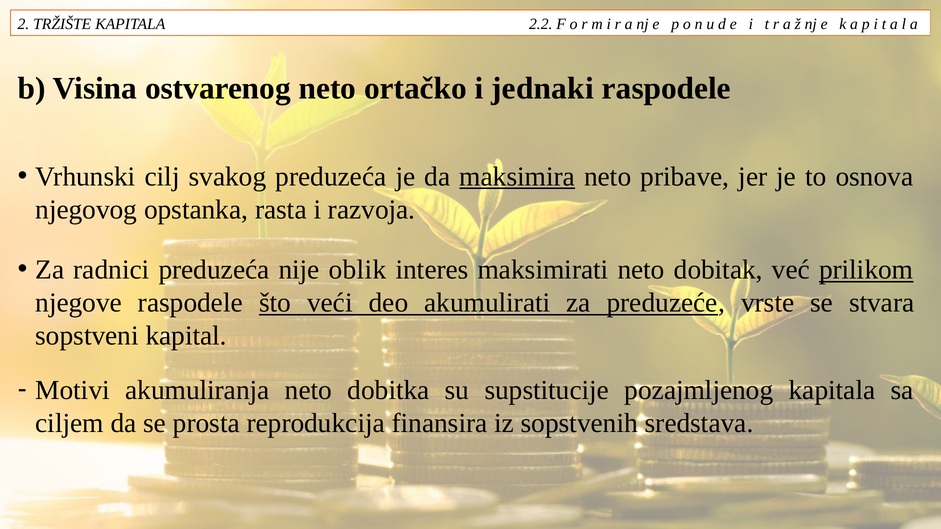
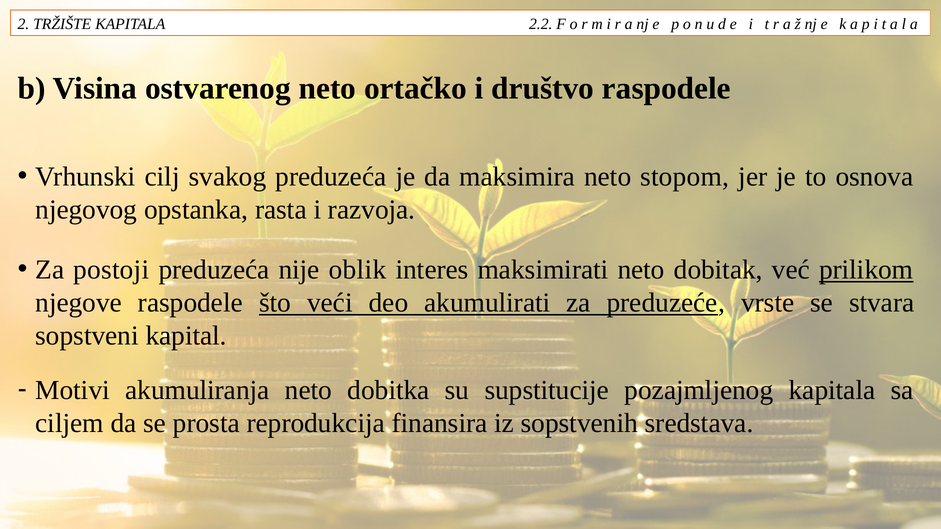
jednaki: jednaki -> društvo (543, 88)
maksimira underline: present -> none (517, 177)
pribave: pribave -> stopom (685, 177)
radnici: radnici -> postoji (111, 270)
